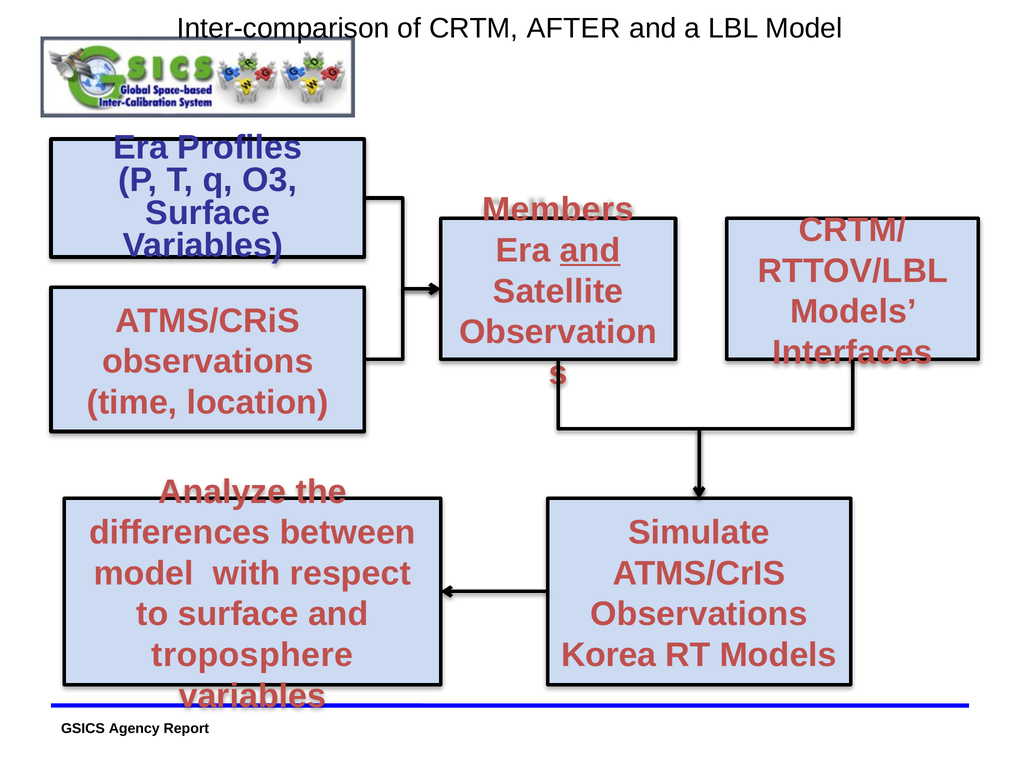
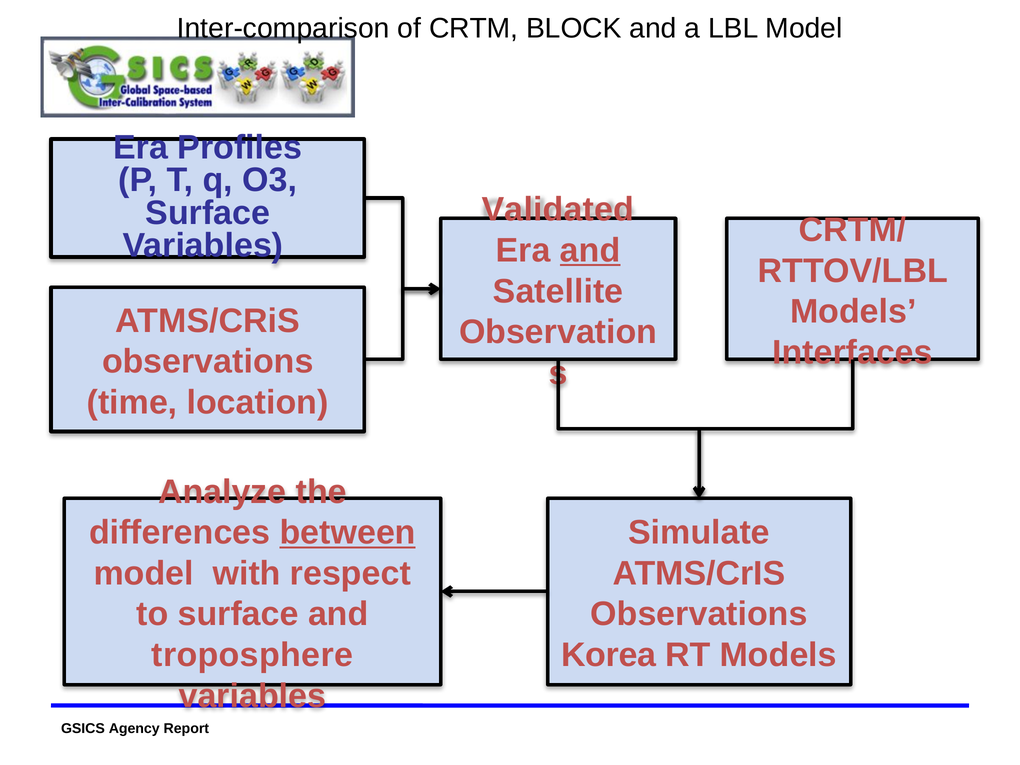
AFTER: AFTER -> BLOCK (574, 28)
Members: Members -> Validated (558, 210)
between underline: none -> present (348, 533)
